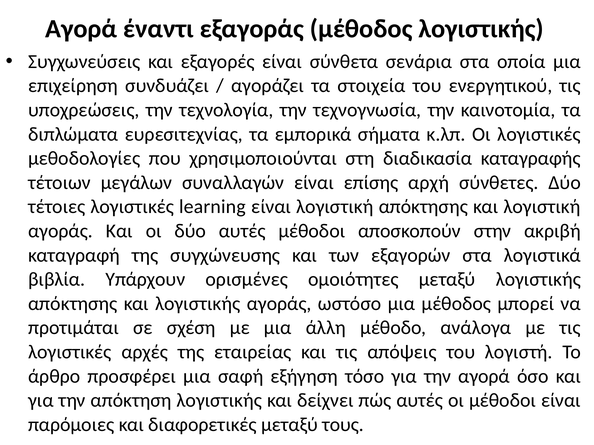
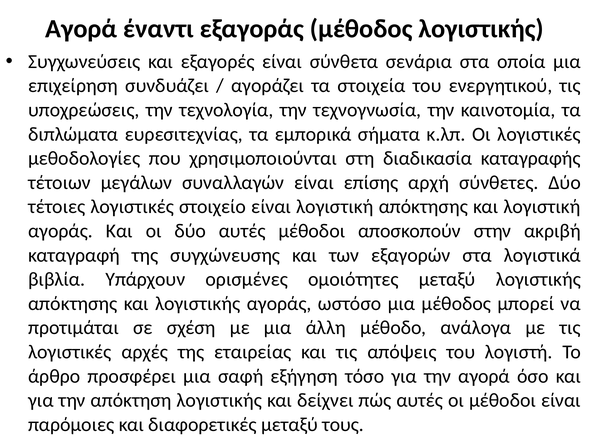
learning: learning -> στοιχείο (213, 207)
